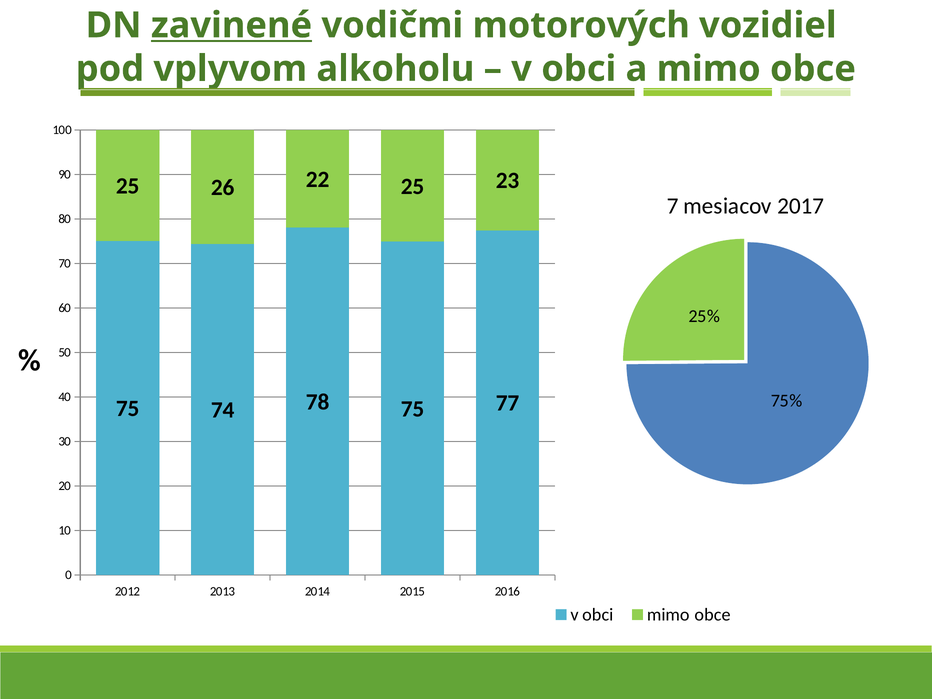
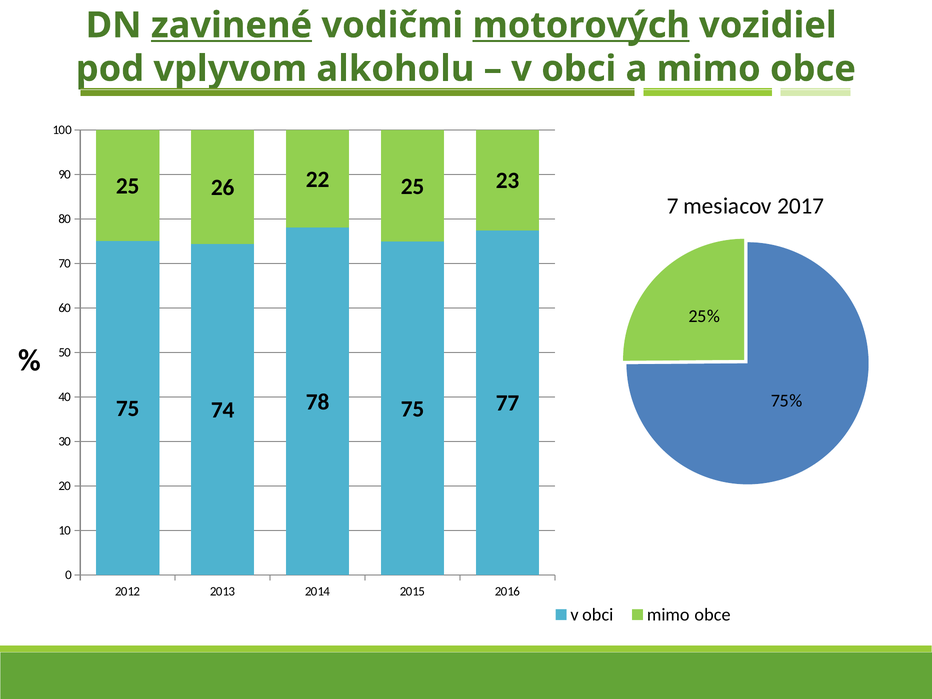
motorových underline: none -> present (581, 25)
